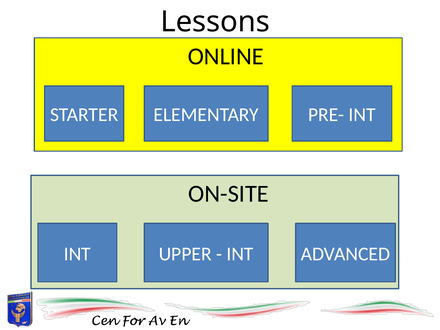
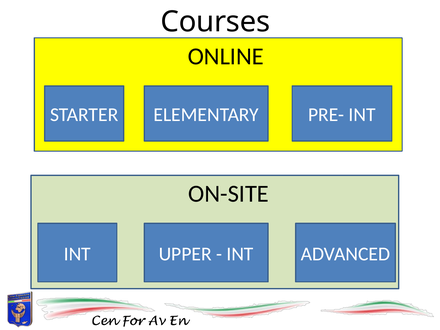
Lessons: Lessons -> Courses (215, 22)
